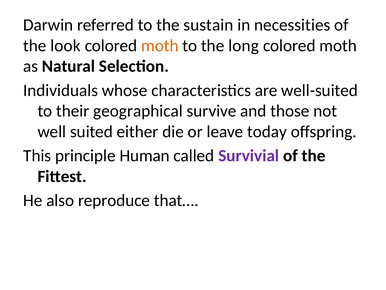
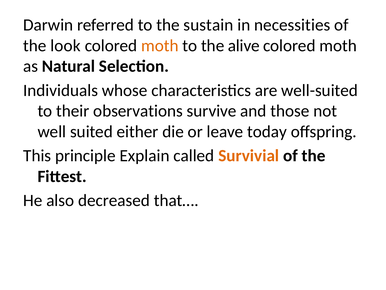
long: long -> alive (244, 46)
geographical: geographical -> observations (138, 111)
Human: Human -> Explain (145, 155)
Survivial colour: purple -> orange (249, 155)
reproduce: reproduce -> decreased (114, 200)
